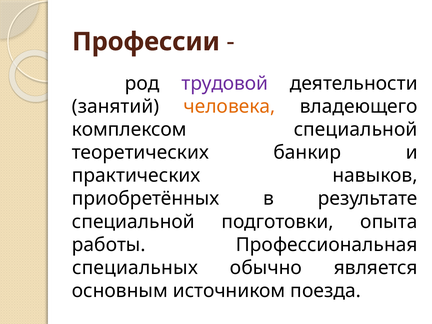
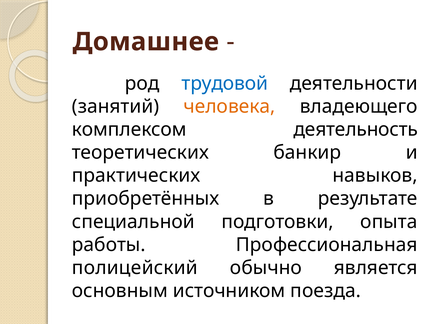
Профессии: Профессии -> Домашнее (146, 42)
трудовой colour: purple -> blue (225, 83)
комплексом специальной: специальной -> деятельность (356, 129)
специальных: специальных -> полицейский (135, 268)
